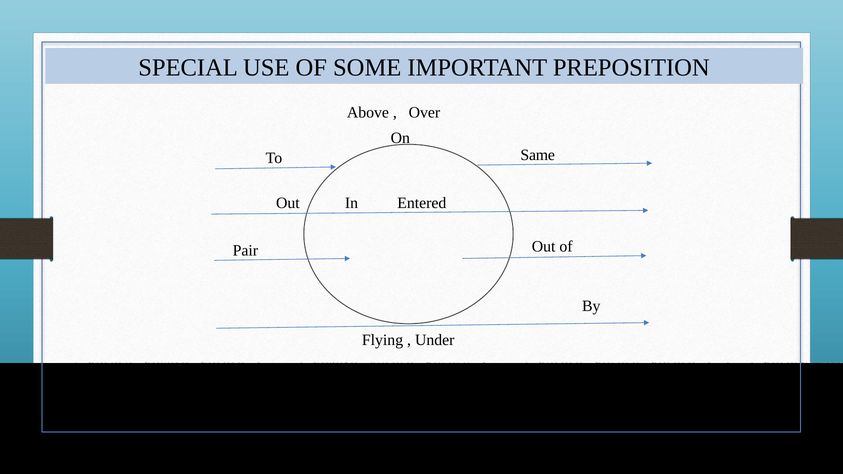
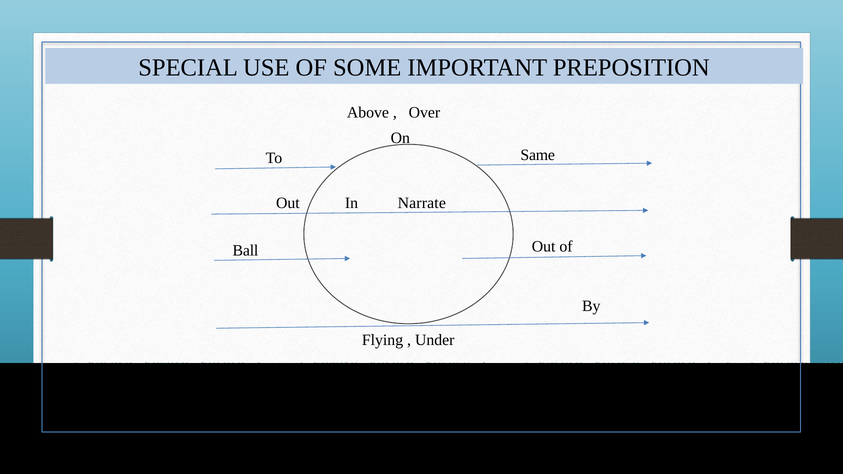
Entered: Entered -> Narrate (422, 203)
Pair: Pair -> Ball (245, 251)
